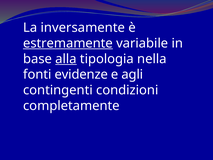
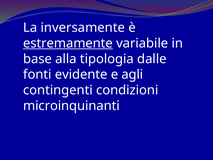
alla underline: present -> none (66, 59)
nella: nella -> dalle (152, 59)
evidenze: evidenze -> evidente (81, 74)
completamente: completamente -> microinquinanti (71, 106)
